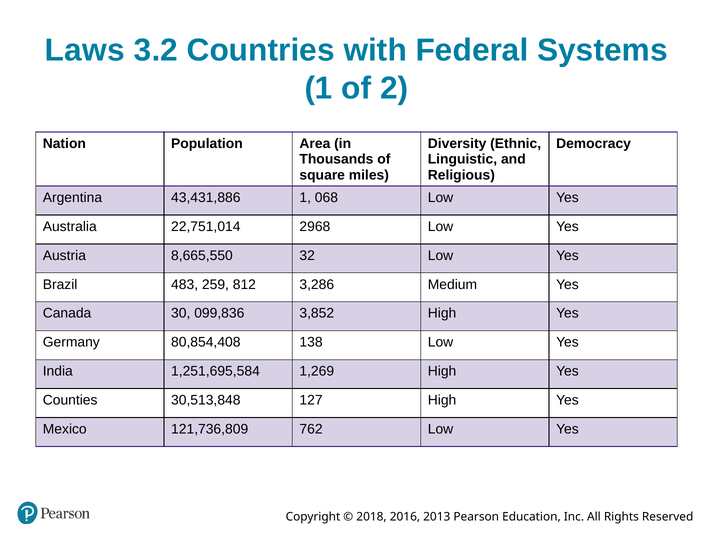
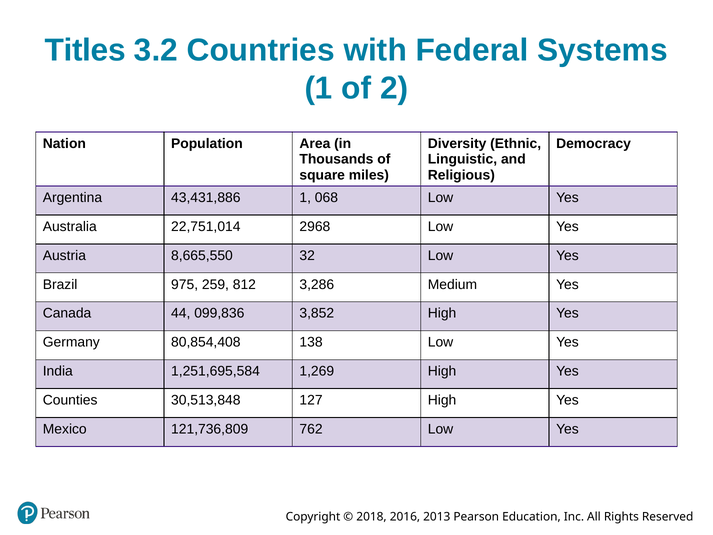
Laws: Laws -> Titles (85, 50)
483: 483 -> 975 (185, 284)
30: 30 -> 44 (181, 313)
